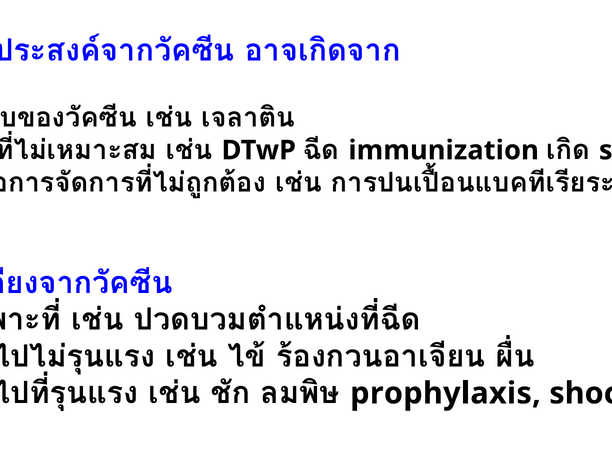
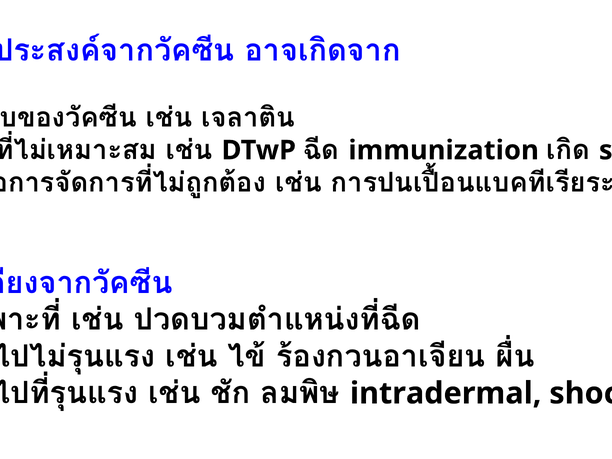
prophylaxis: prophylaxis -> intradermal (446, 393)
